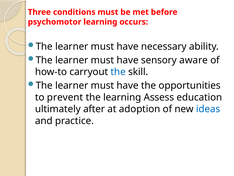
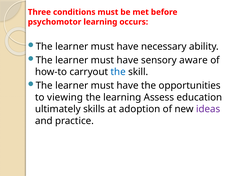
prevent: prevent -> viewing (65, 97)
after: after -> skills (94, 109)
ideas colour: blue -> purple (208, 109)
